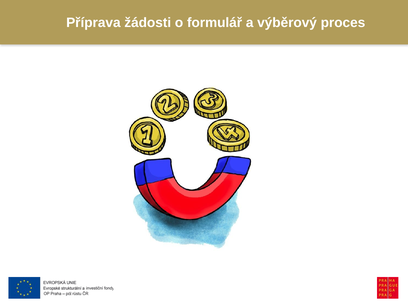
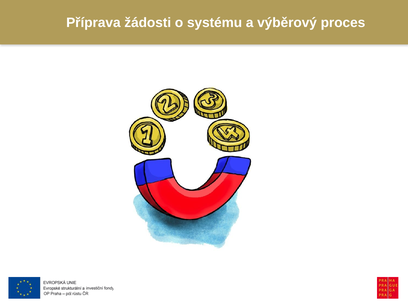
formulář: formulář -> systému (215, 23)
